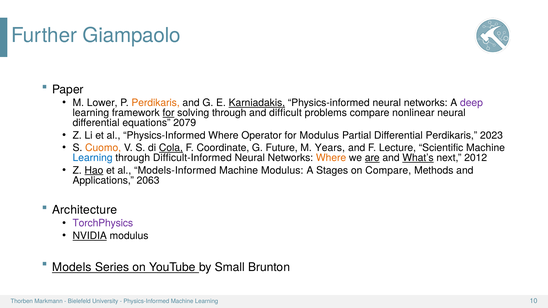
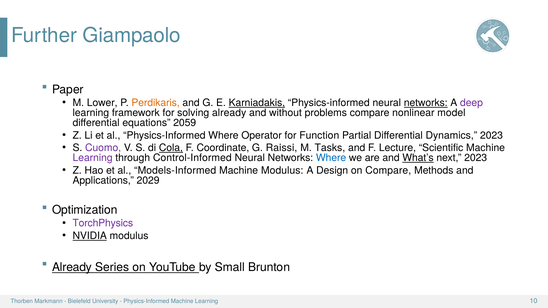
networks underline: none -> present (426, 103)
for underline: present -> none (168, 113)
solving through: through -> already (229, 113)
difficult: difficult -> without (285, 113)
nonlinear neural: neural -> model (451, 113)
2079: 2079 -> 2059 (185, 123)
for Modulus: Modulus -> Function (319, 135)
Differential Perdikaris: Perdikaris -> Dynamics (451, 135)
Cuomo colour: orange -> purple (103, 148)
Future: Future -> Raissi (282, 148)
Years: Years -> Tasks (330, 148)
Learning colour: blue -> purple (93, 158)
Difficult-Informed: Difficult-Informed -> Control-Informed (192, 158)
Where colour: orange -> blue (331, 158)
are underline: present -> none (372, 158)
next 2012: 2012 -> 2023 (476, 158)
Hao underline: present -> none (94, 170)
Stages: Stages -> Design (332, 170)
2063: 2063 -> 2029 (148, 180)
Architecture: Architecture -> Optimization (85, 210)
Models: Models -> Already (72, 267)
